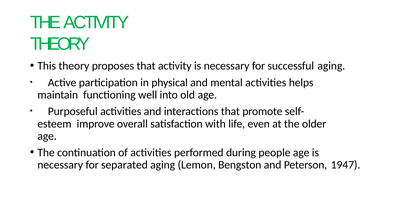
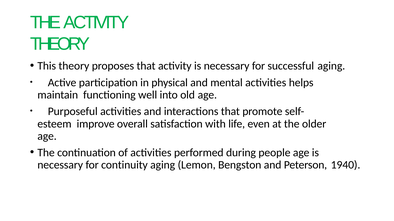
separated: separated -> continuity (124, 165)
1947: 1947 -> 1940 (346, 165)
